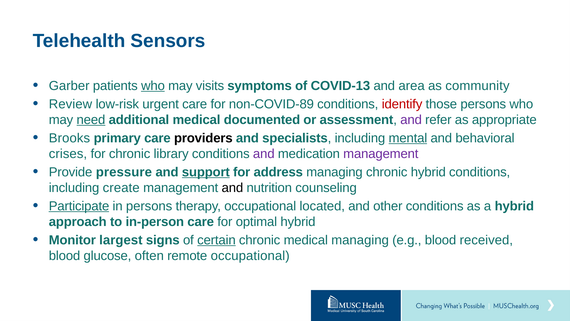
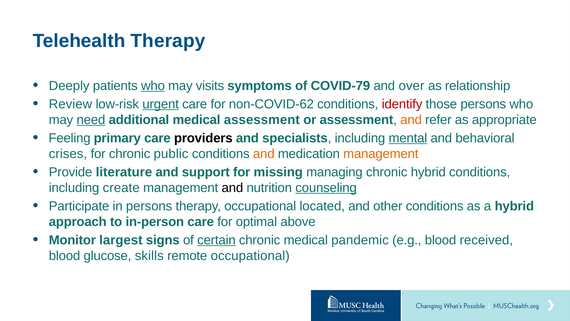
Telehealth Sensors: Sensors -> Therapy (168, 41)
Garber: Garber -> Deeply (69, 86)
COVID-13: COVID-13 -> COVID-79 (340, 86)
area: area -> over (412, 86)
community: community -> relationship (478, 86)
urgent underline: none -> present (161, 104)
non-COVID-89: non-COVID-89 -> non-COVID-62 (271, 104)
medical documented: documented -> assessment (262, 120)
and colour: purple -> orange (411, 120)
Brooks: Brooks -> Feeling (70, 138)
library: library -> public (171, 154)
and colour: purple -> orange (264, 154)
management colour: purple -> orange (381, 154)
pressure: pressure -> literature (124, 172)
support underline: present -> none (206, 172)
address: address -> missing (278, 172)
counseling underline: none -> present (326, 188)
Participate underline: present -> none (79, 206)
optimal hybrid: hybrid -> above (298, 221)
medical managing: managing -> pandemic (360, 240)
often: often -> skills (149, 255)
